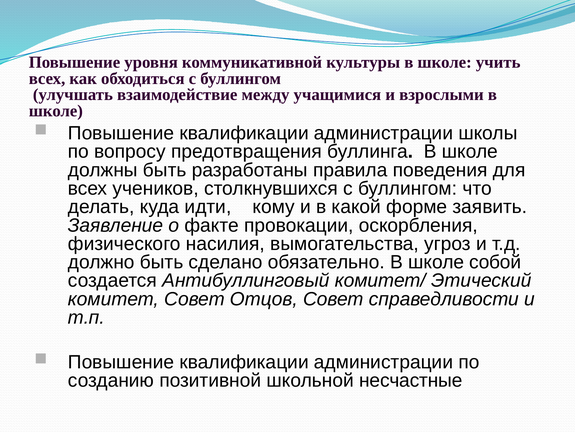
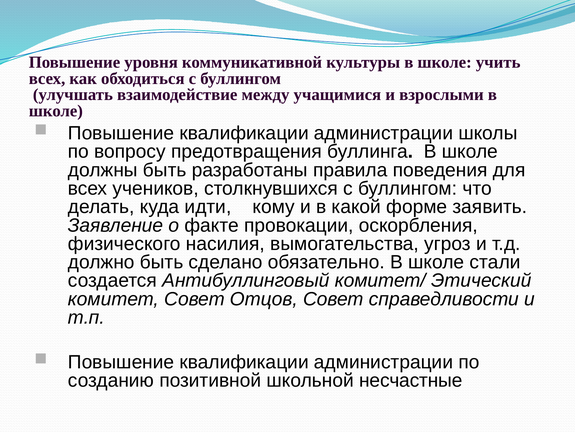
собой: собой -> стали (495, 262)
